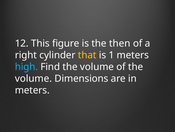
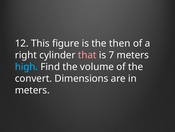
that colour: yellow -> pink (87, 55)
1: 1 -> 7 (111, 55)
volume: volume -> convert (33, 78)
